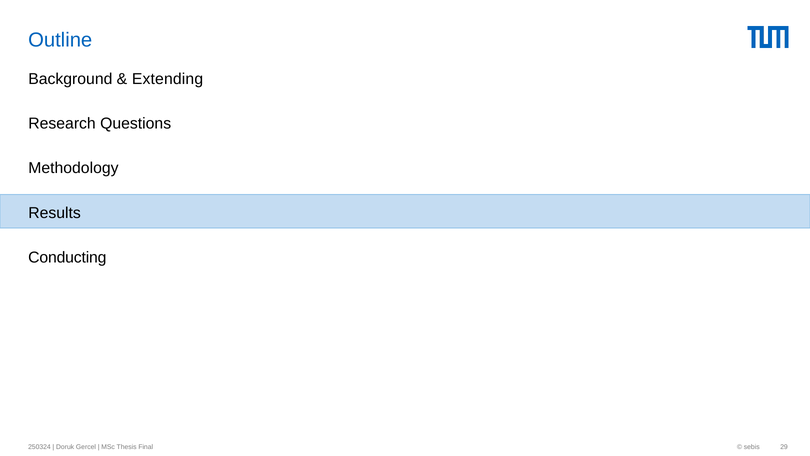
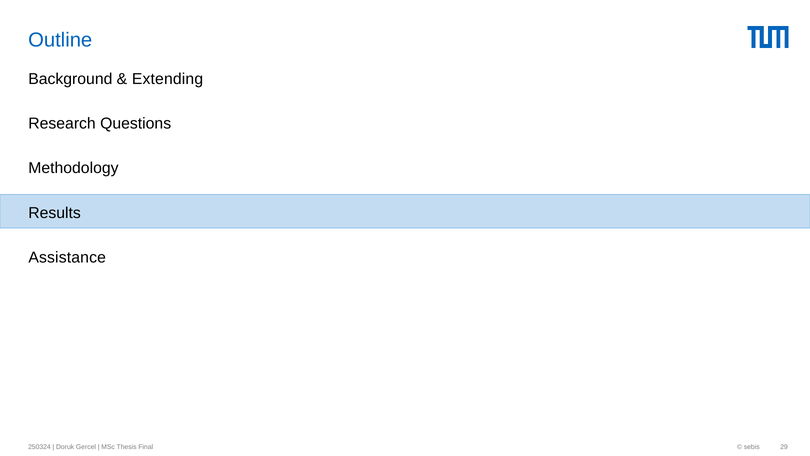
Conducting: Conducting -> Assistance (67, 257)
